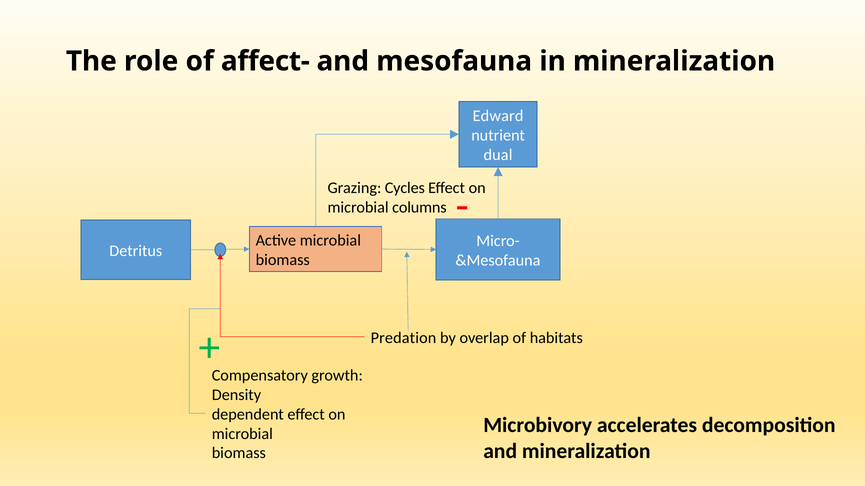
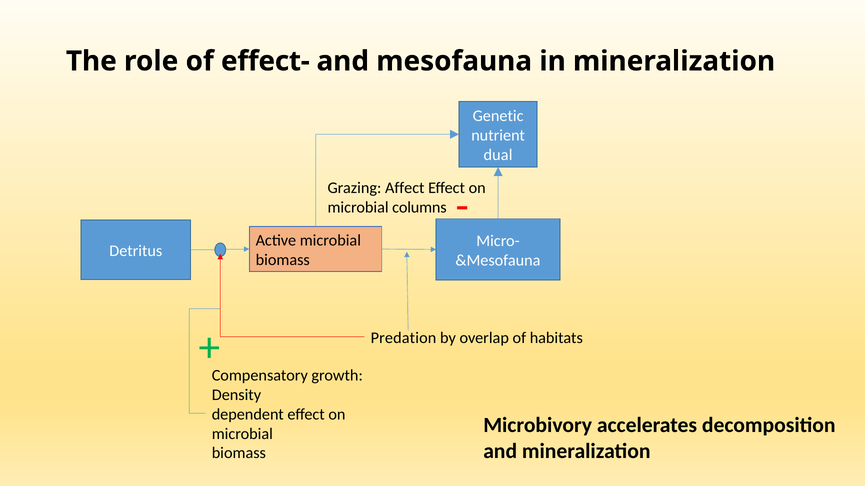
affect-: affect- -> effect- (265, 61)
Edward: Edward -> Genetic (498, 116)
Cycles: Cycles -> Affect (405, 188)
